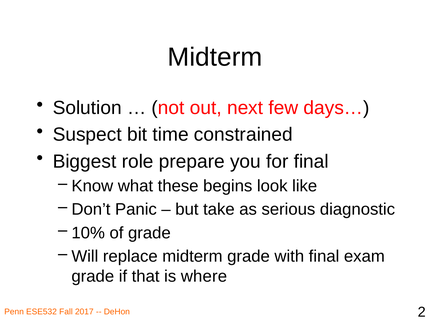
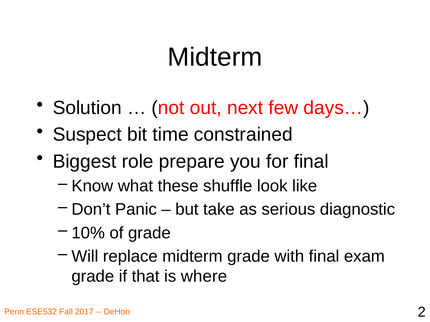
begins: begins -> shuffle (228, 186)
